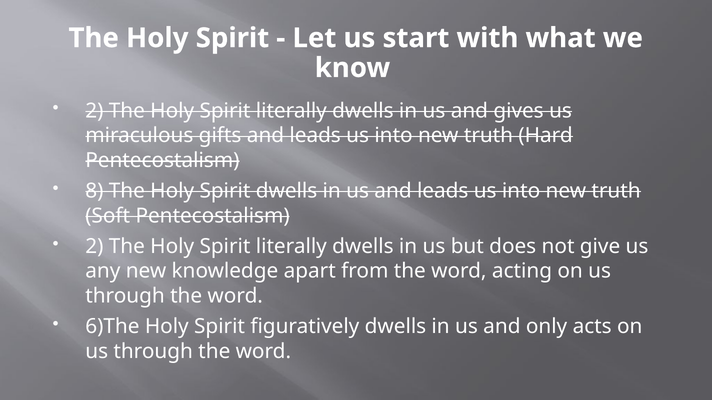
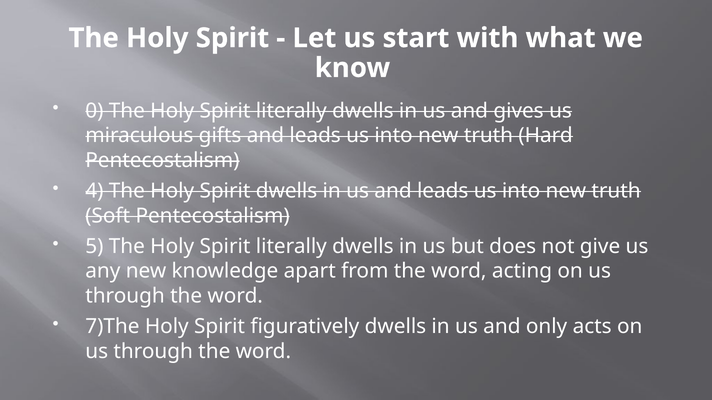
2: 2 -> 0 (94, 111)
8: 8 -> 4 (94, 191)
2: 2 -> 5 (94, 247)
6)The: 6)The -> 7)The (112, 327)
